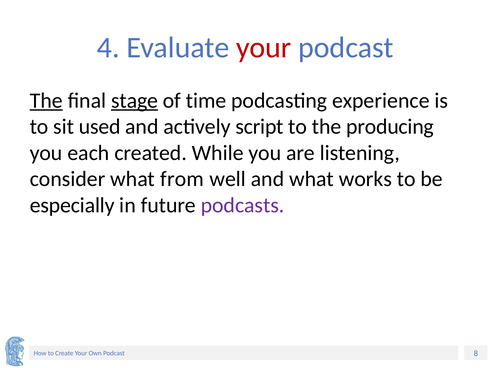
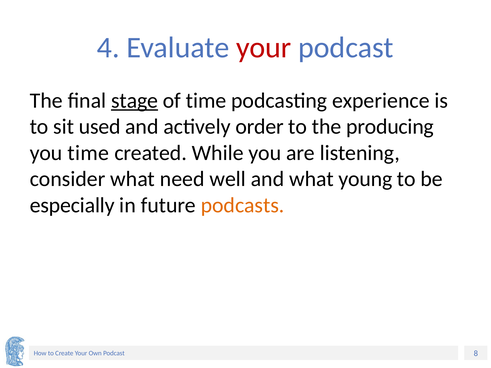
The underline: present -> none (46, 101)
script: script -> order (260, 127)
you each: each -> time (88, 153)
from: from -> need (182, 179)
works: works -> young (365, 179)
podcasts colour: purple -> orange (243, 205)
